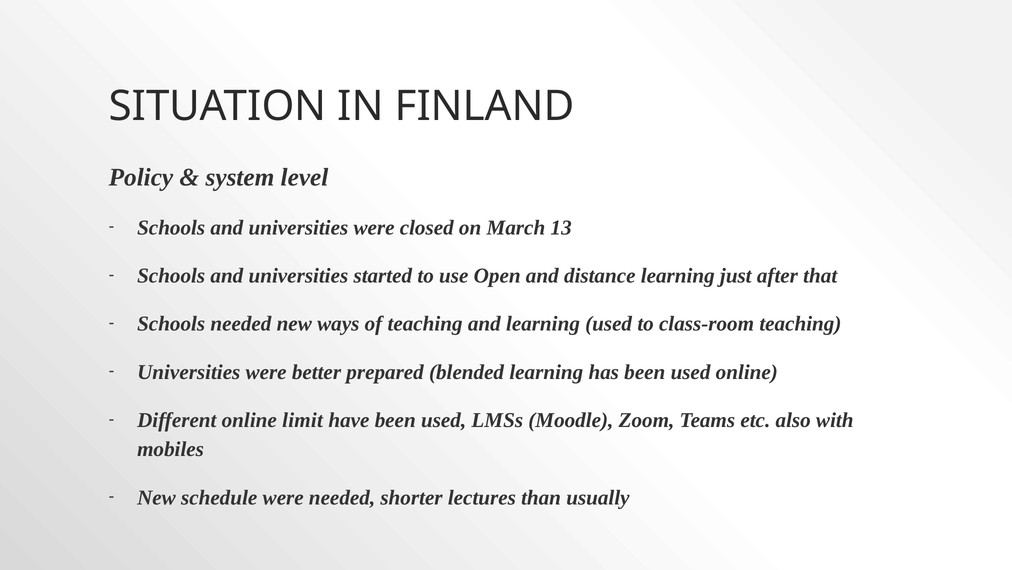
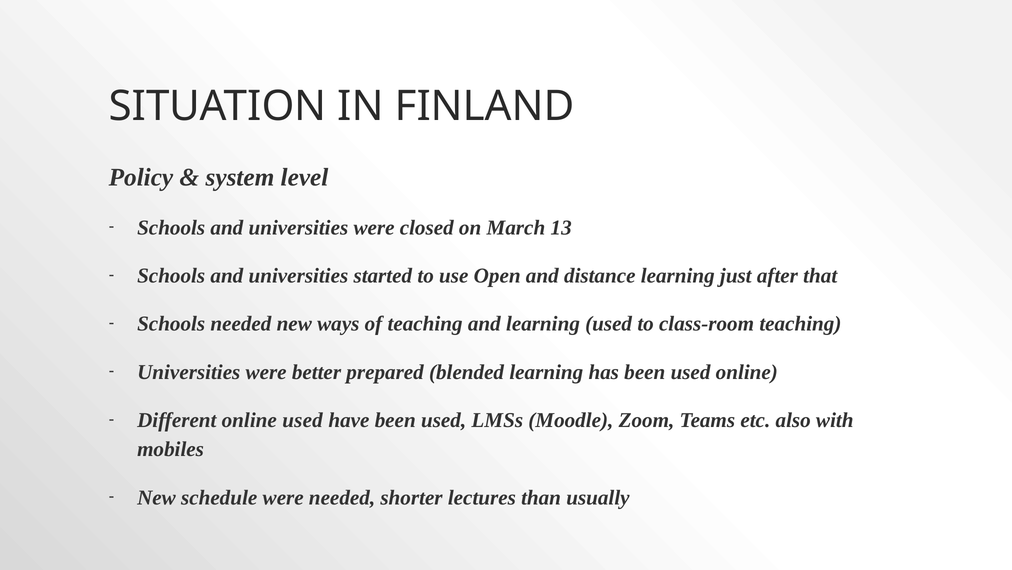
online limit: limit -> used (303, 420)
